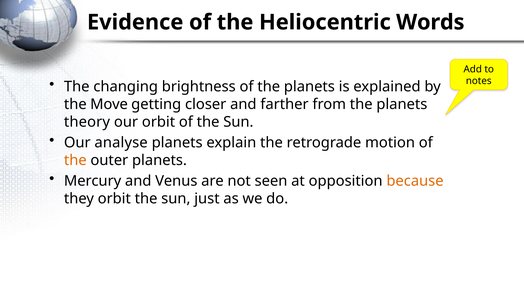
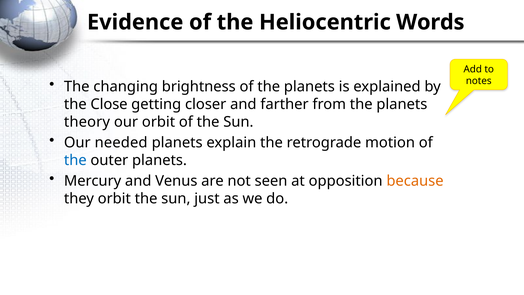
Move: Move -> Close (109, 104)
analyse: analyse -> needed (121, 143)
the colour: orange -> blue (75, 160)
